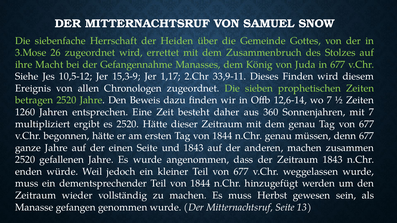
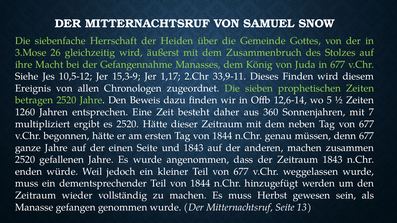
26 zugeordnet: zugeordnet -> gleichzeitig (90, 53)
errettet: errettet -> äußerst (163, 53)
wo 7: 7 -> 5 (329, 100)
dem genau: genau -> neben (302, 124)
